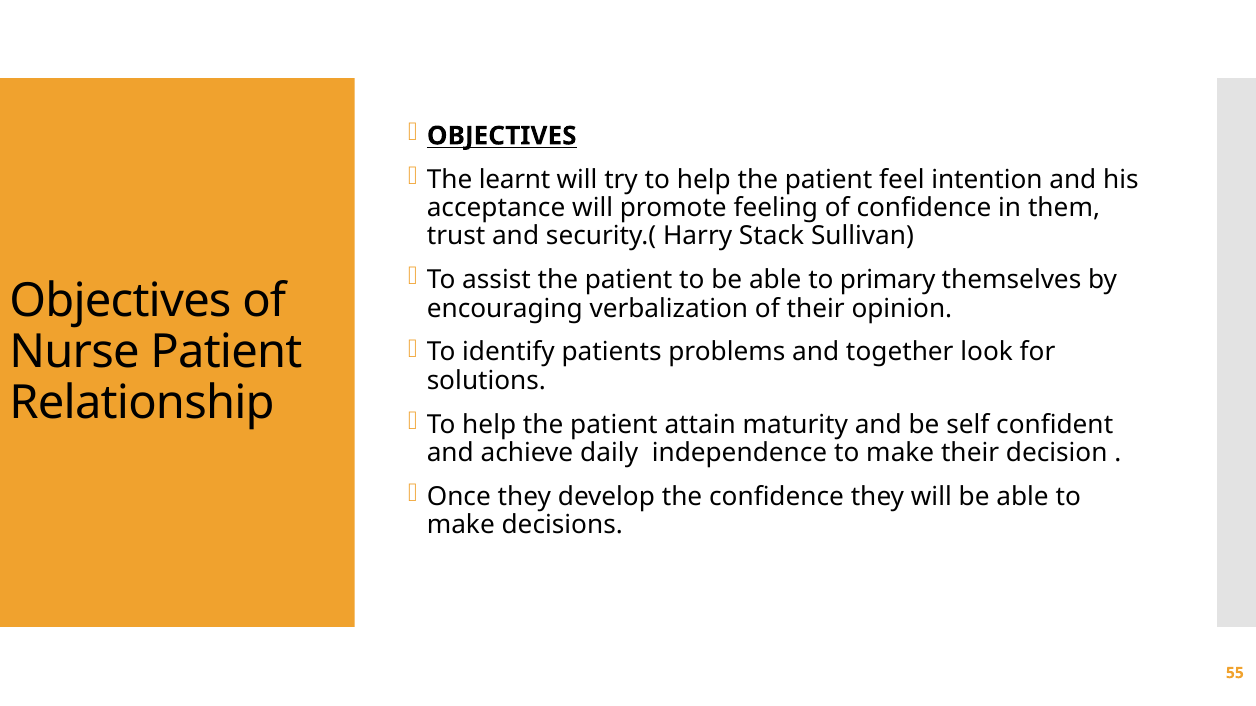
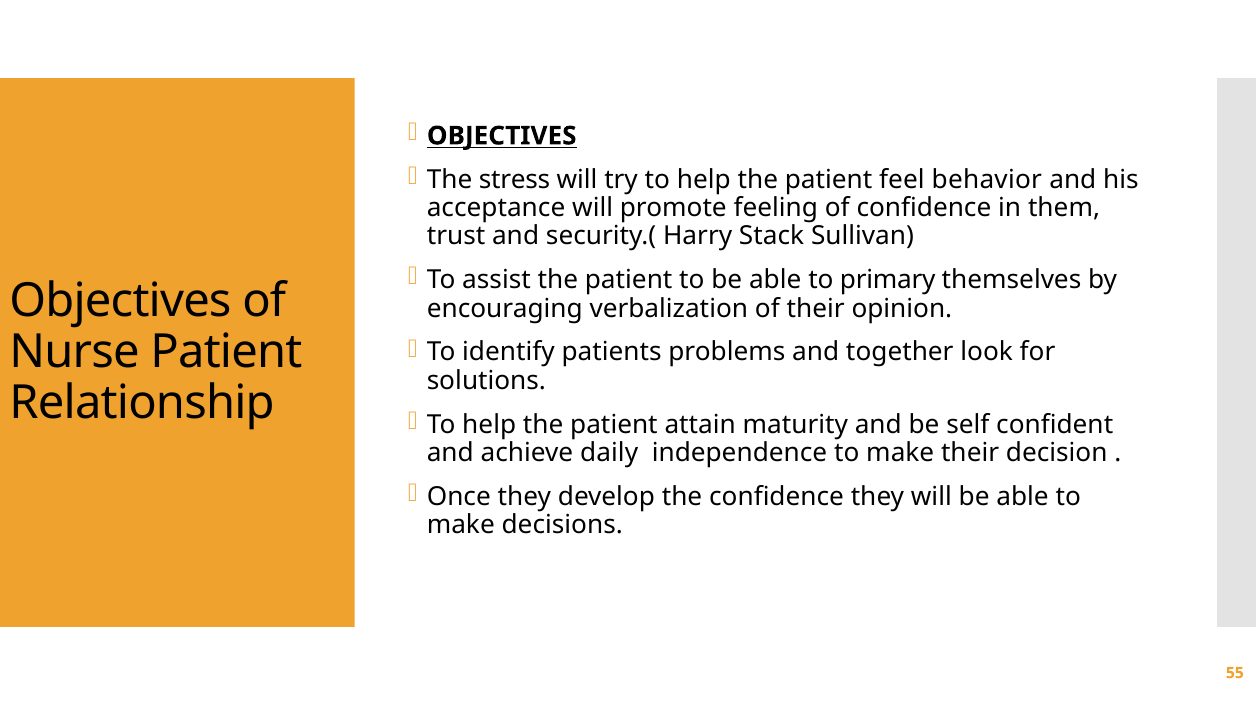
learnt: learnt -> stress (515, 180)
intention: intention -> behavior (987, 180)
